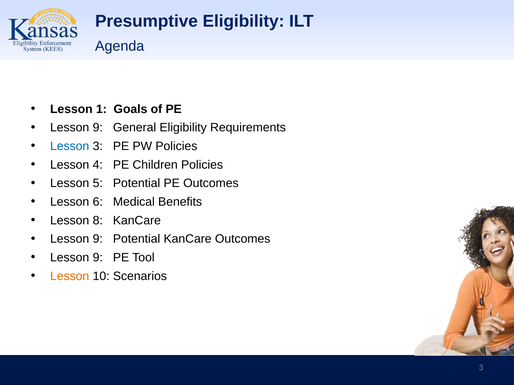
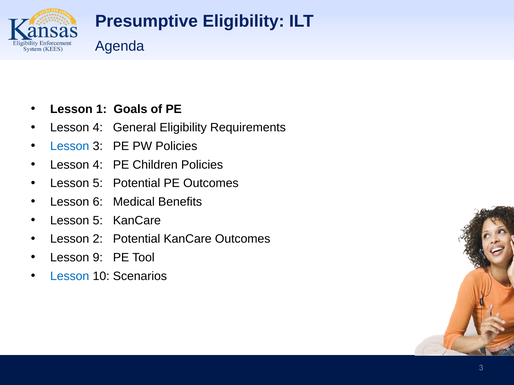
9: 9 -> 4 (98, 128)
8: 8 -> 5 (98, 221)
9: 9 -> 2 (98, 239)
Lesson colour: orange -> blue (70, 276)
